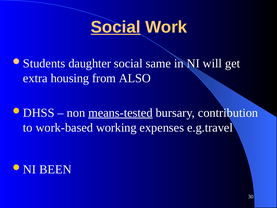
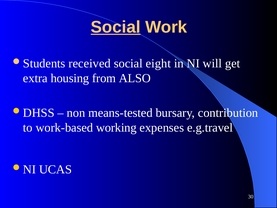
daughter: daughter -> received (90, 63)
same: same -> eight (158, 63)
means-tested underline: present -> none (120, 113)
BEEN: BEEN -> UCAS (55, 169)
